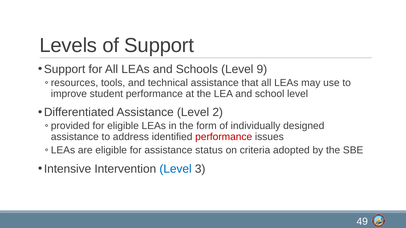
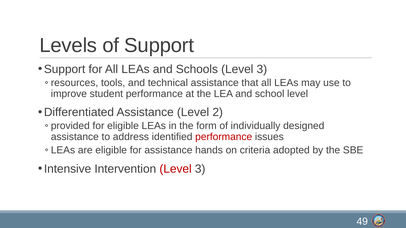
Schools Level 9: 9 -> 3 (262, 69)
status: status -> hands (209, 151)
Level colour: blue -> red (176, 169)
